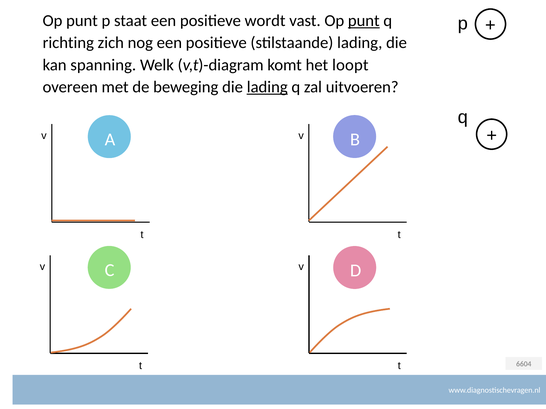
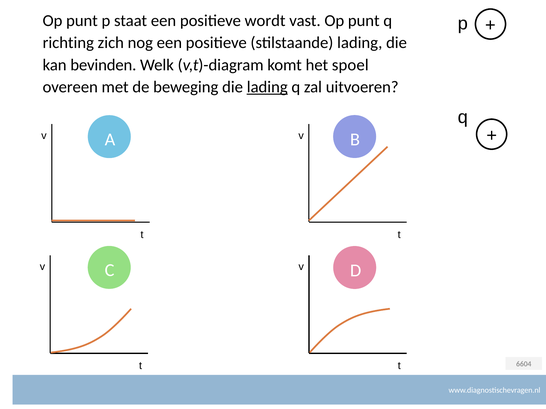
punt underline: present -> none (364, 21)
spanning: spanning -> bevinden (103, 65)
loopt: loopt -> spoel (350, 65)
